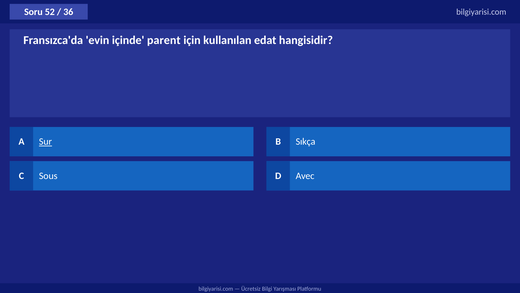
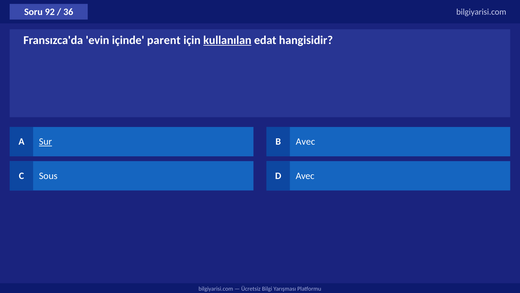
52: 52 -> 92 (50, 12)
kullanılan underline: none -> present (227, 40)
B Sıkça: Sıkça -> Avec (305, 142)
